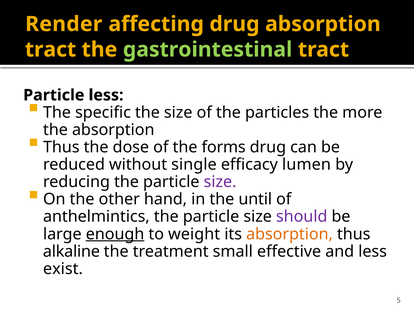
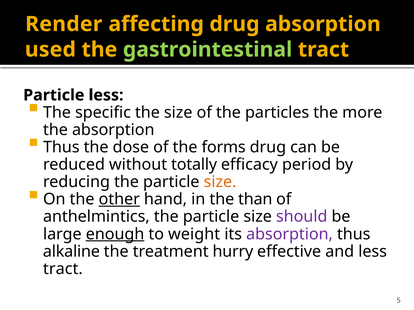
tract: tract -> used (50, 50)
single: single -> totally (194, 165)
lumen: lumen -> period (307, 165)
size colour: purple -> orange (220, 182)
other underline: none -> present (119, 200)
until: until -> than (255, 200)
absorption colour: orange -> purple (290, 234)
small: small -> hurry (233, 252)
exist: exist -> tract (63, 269)
